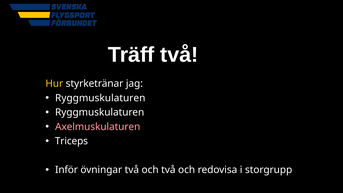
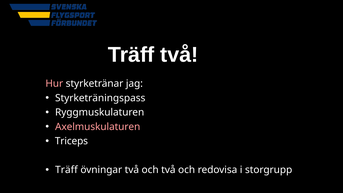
Hur colour: yellow -> pink (54, 84)
Ryggmuskulaturen: Ryggmuskulaturen -> Styrketräningspass (100, 98)
Inför: Inför -> Träff (66, 170)
